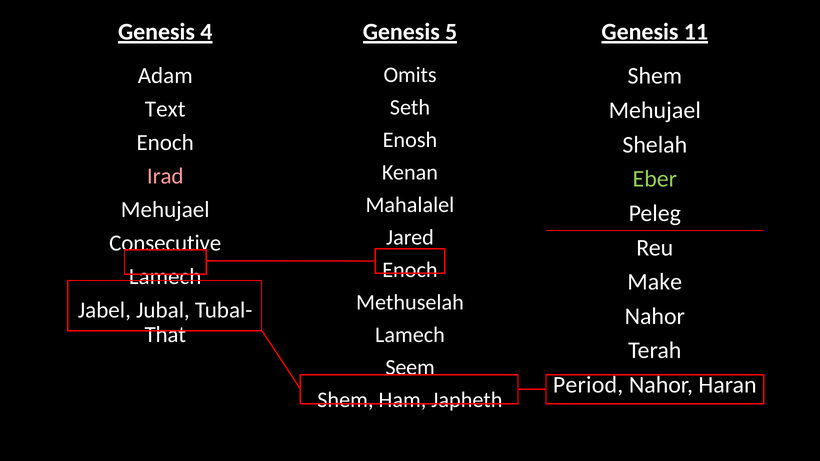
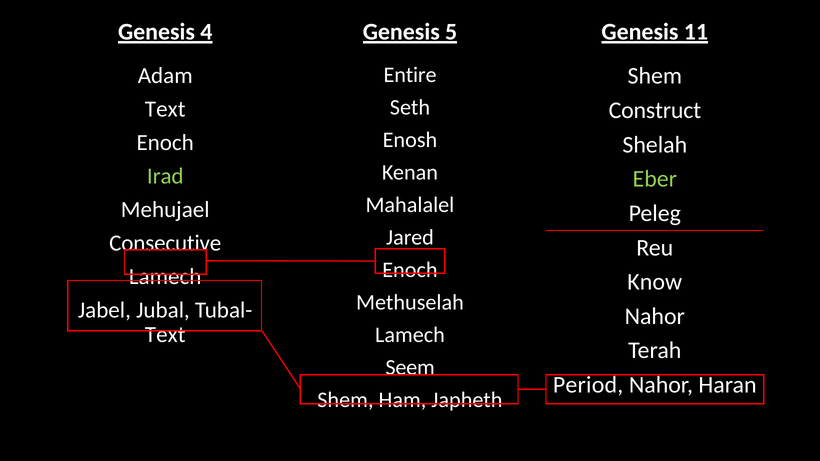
Omits: Omits -> Entire (410, 75)
Mehujael: Mehujael -> Construct (655, 110)
Irad colour: pink -> light green (165, 176)
Make: Make -> Know (655, 282)
That: That -> Text (165, 335)
